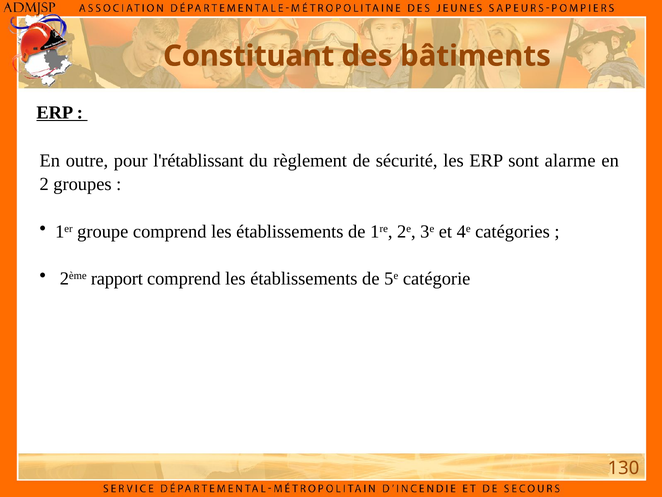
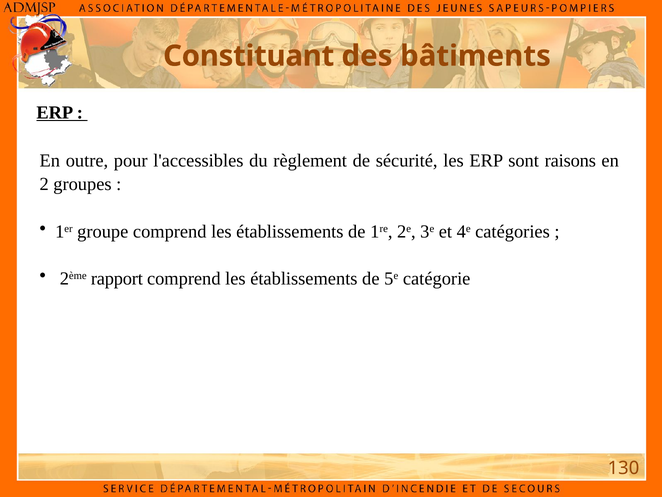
l'rétablissant: l'rétablissant -> l'accessibles (198, 161)
alarme: alarme -> raisons (570, 161)
